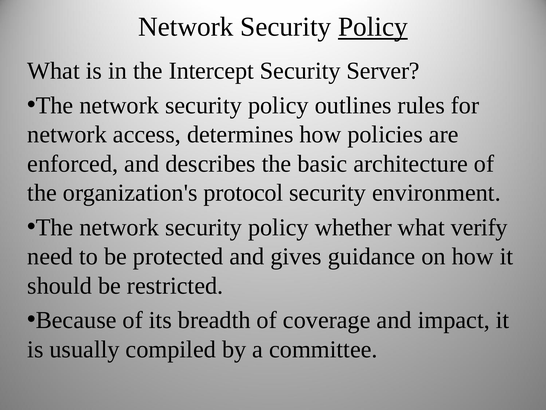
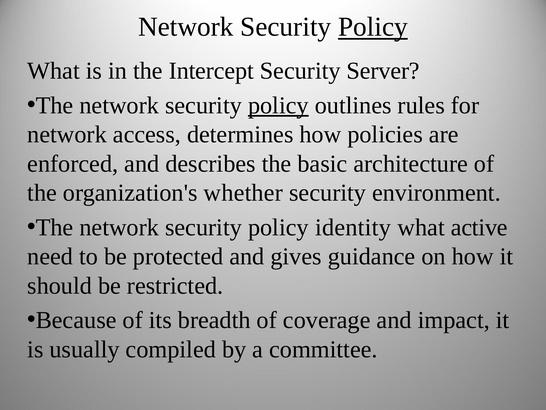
policy underline: none -> present (278, 105)
protocol: protocol -> whether (243, 193)
whether: whether -> identity (353, 227)
verify: verify -> active (479, 227)
